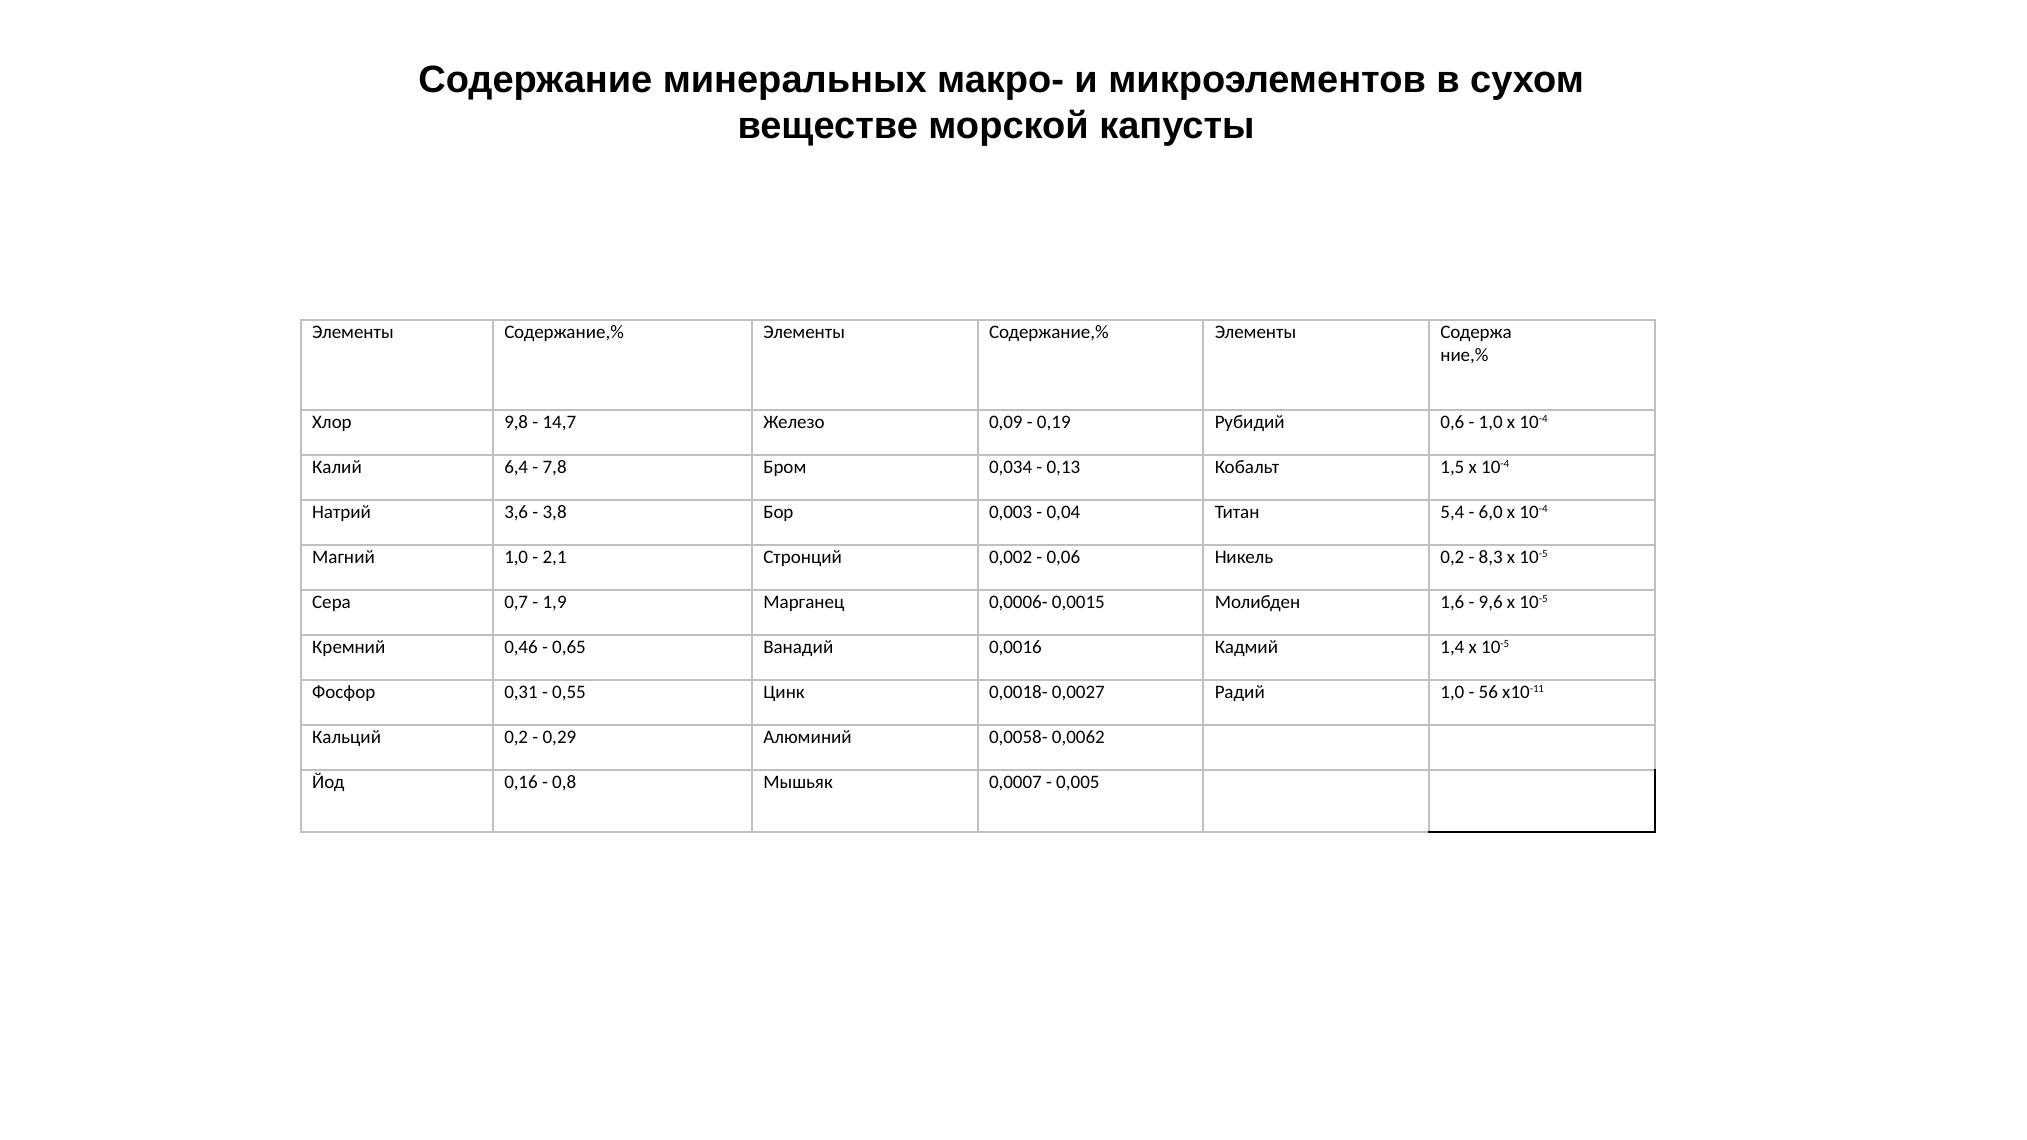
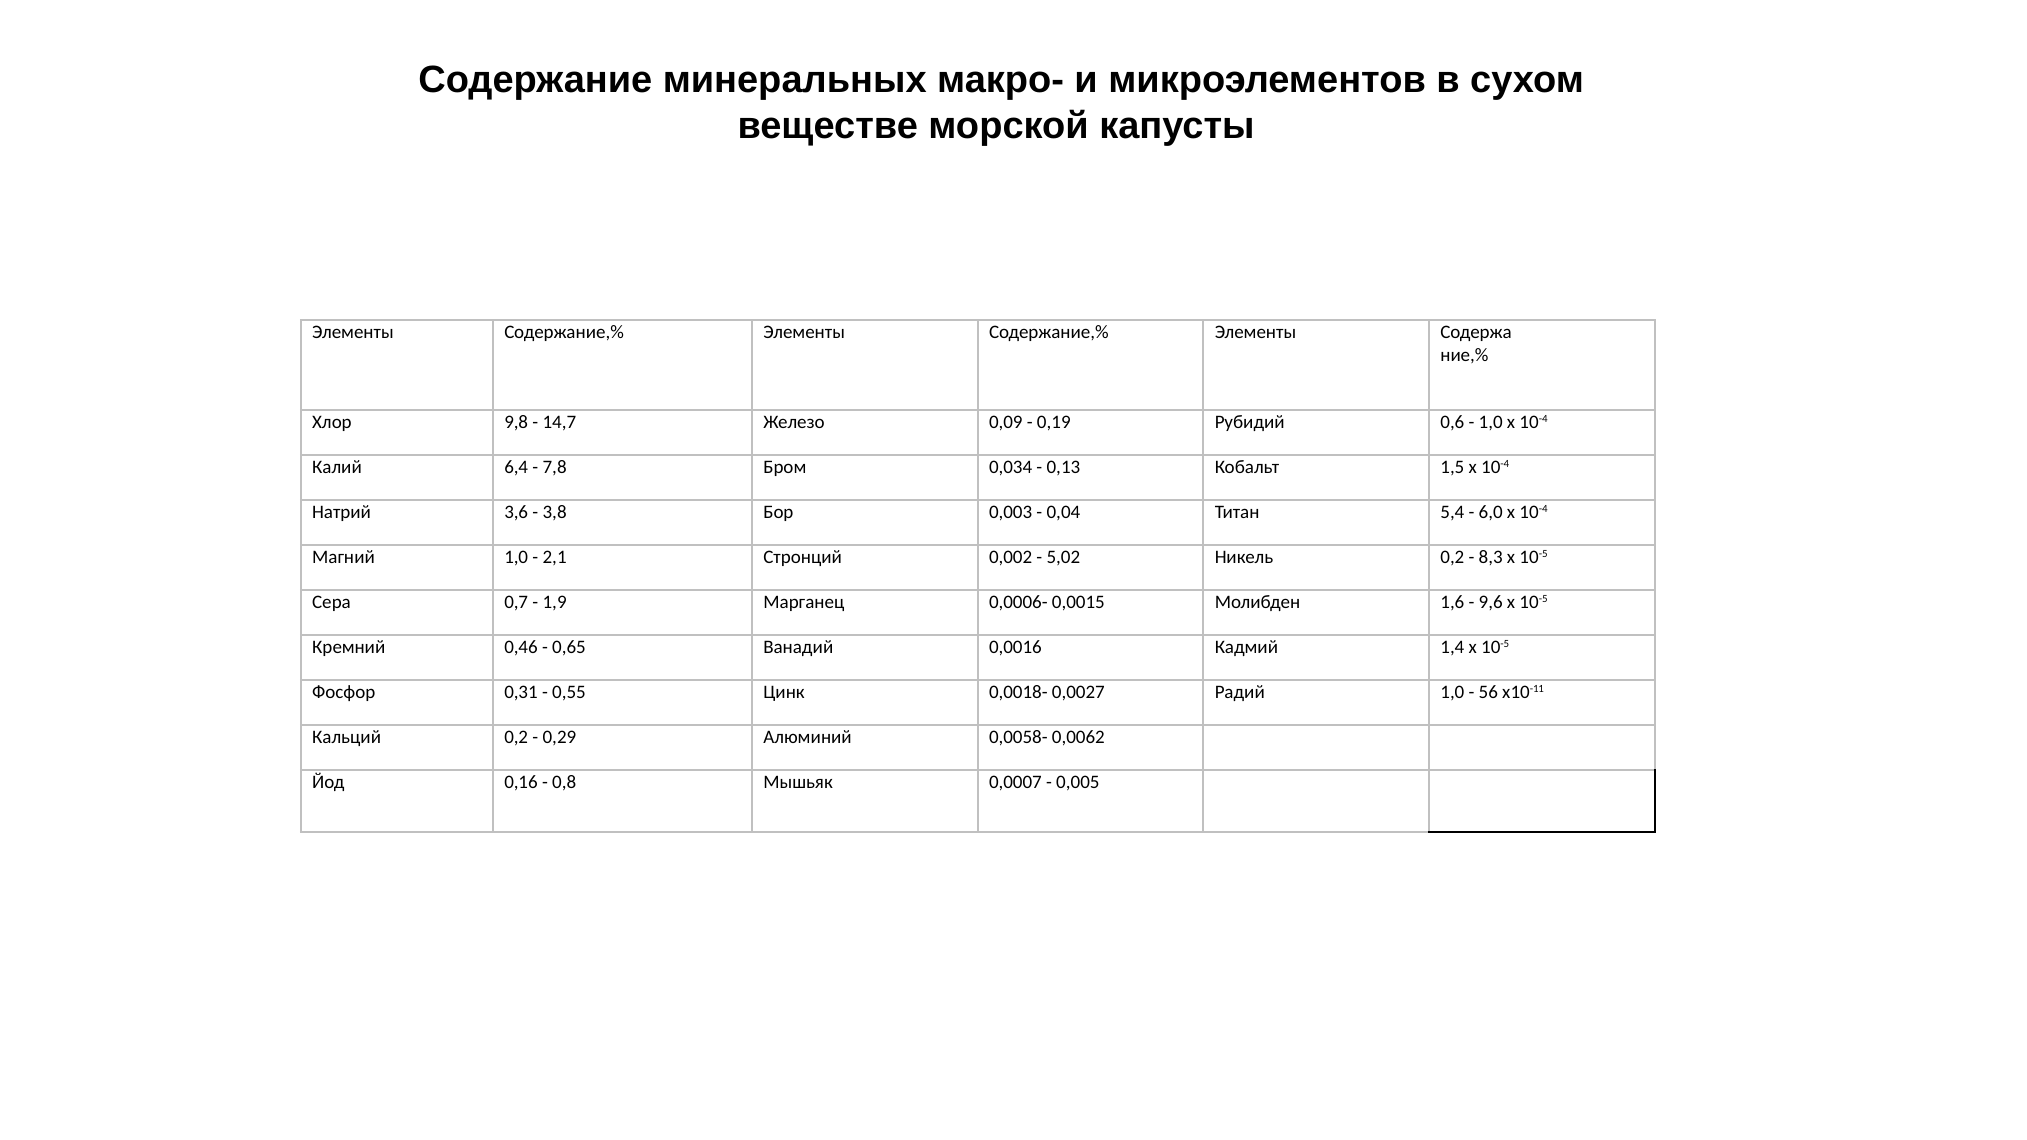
0,06: 0,06 -> 5,02 (1063, 557)
